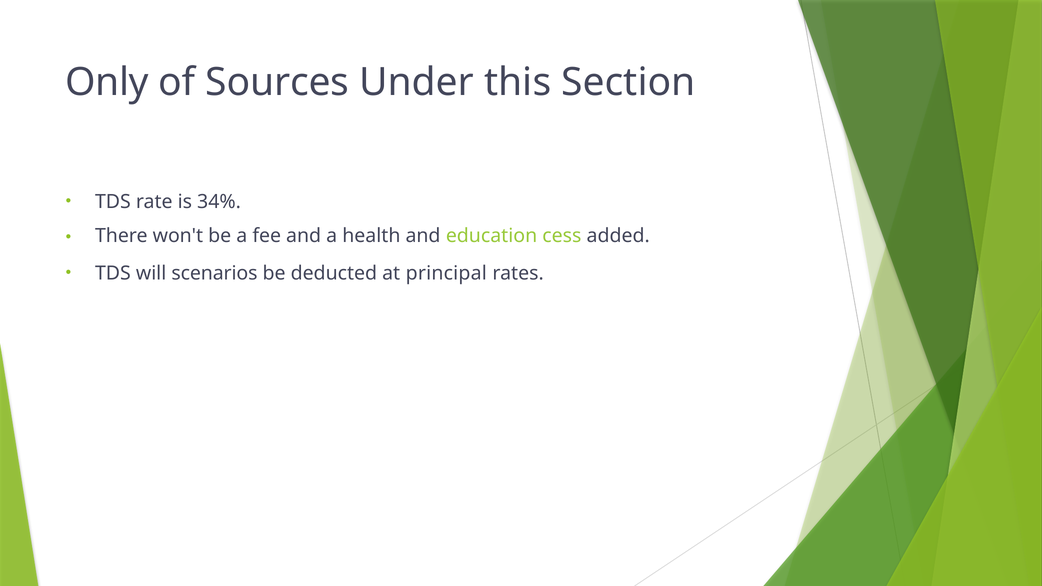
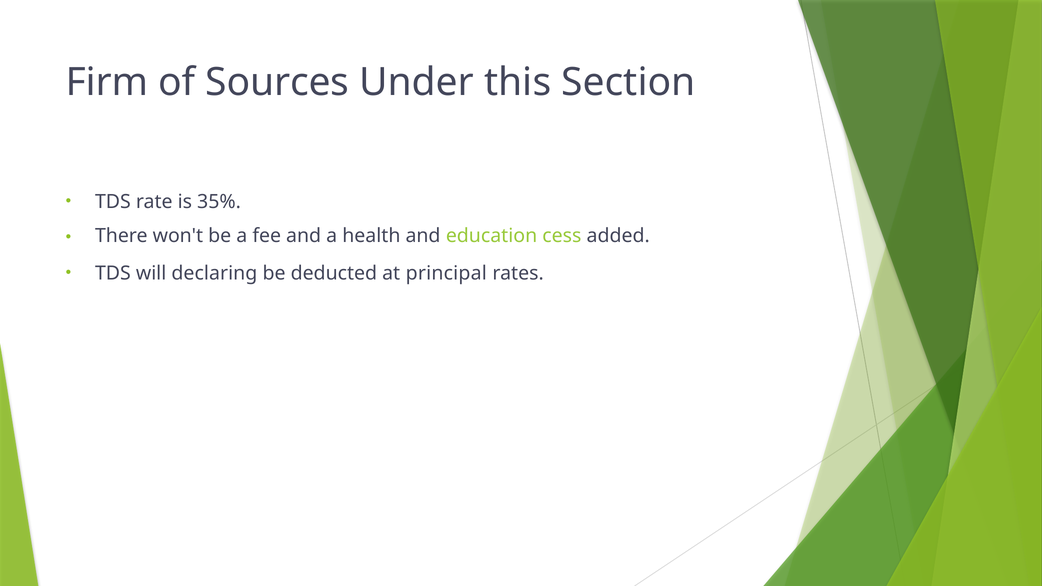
Only: Only -> Firm (107, 82)
34%: 34% -> 35% (219, 202)
scenarios: scenarios -> declaring (214, 273)
